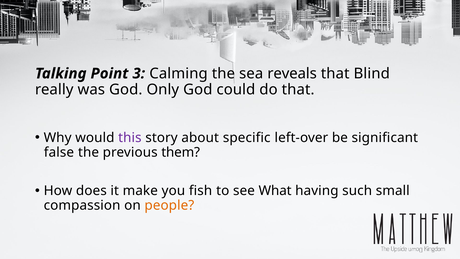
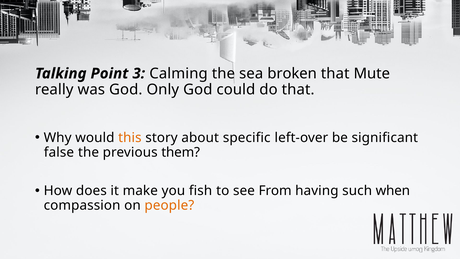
reveals: reveals -> broken (292, 73)
Blind: Blind -> Mute (372, 73)
this colour: purple -> orange (130, 138)
What: What -> From (275, 191)
small: small -> when (393, 191)
